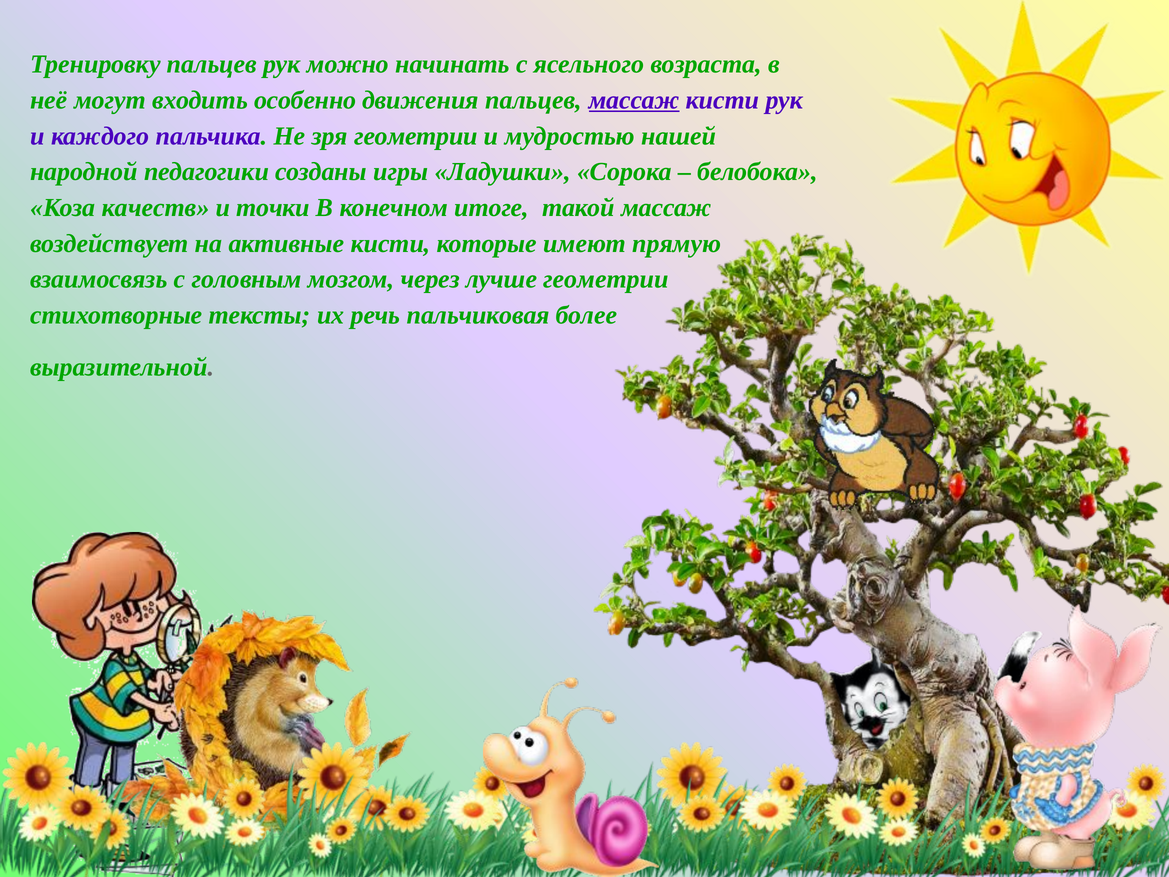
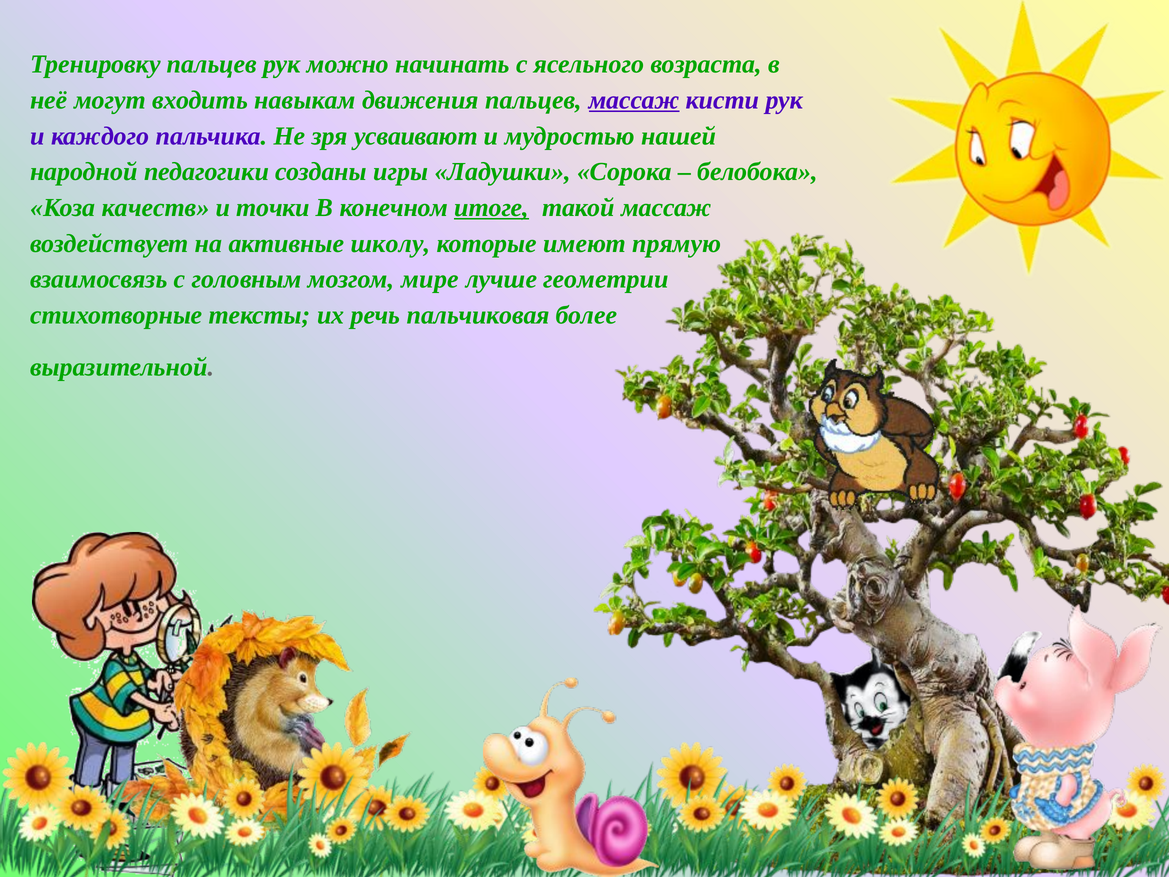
особенно: особенно -> навыкам (305, 100)
зря геометрии: геометрии -> усваивают (416, 136)
итоге underline: none -> present (492, 208)
активные кисти: кисти -> школу (390, 243)
через: через -> мире (430, 279)
